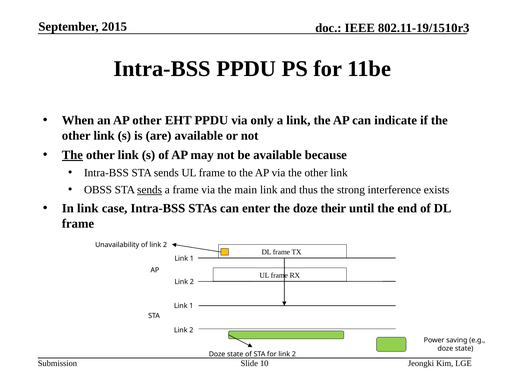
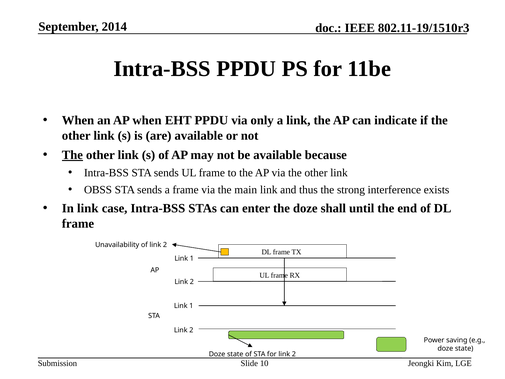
2015: 2015 -> 2014 (114, 27)
AP other: other -> when (147, 120)
sends underline: present -> none (150, 190)
their: their -> shall (333, 208)
